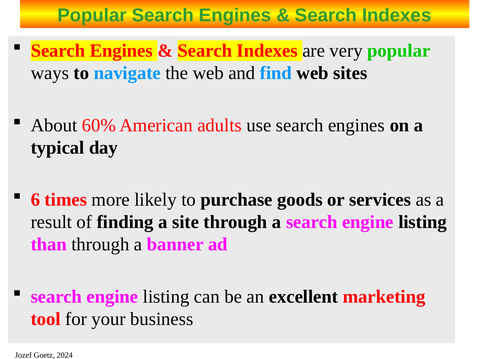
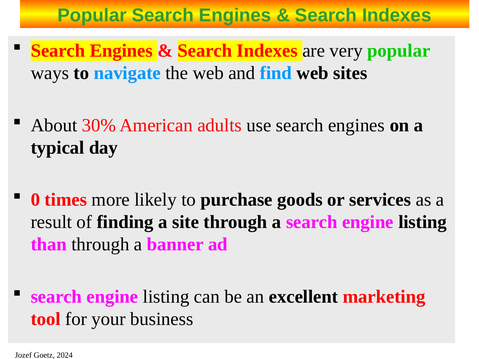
60%: 60% -> 30% (99, 125)
6: 6 -> 0 (35, 200)
